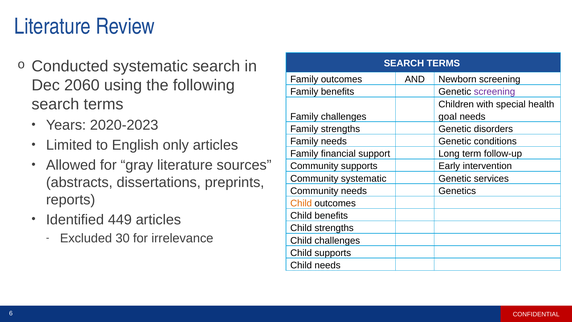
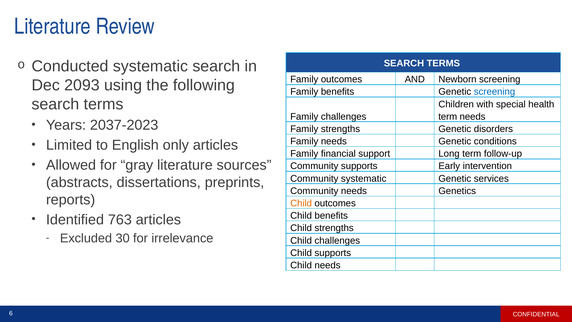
2060: 2060 -> 2093 (82, 85)
screening colour: purple -> blue (495, 92)
goal: goal -> term (448, 117)
2020-2023: 2020-2023 -> 2037-2023 (124, 125)
449: 449 -> 763 (120, 219)
